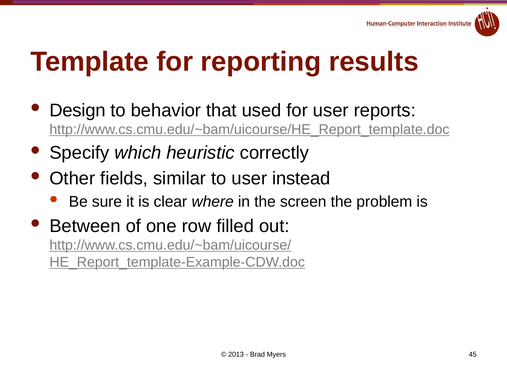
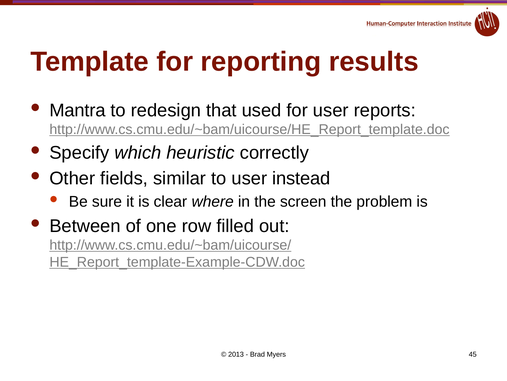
Design: Design -> Mantra (77, 110)
behavior: behavior -> redesign (166, 110)
